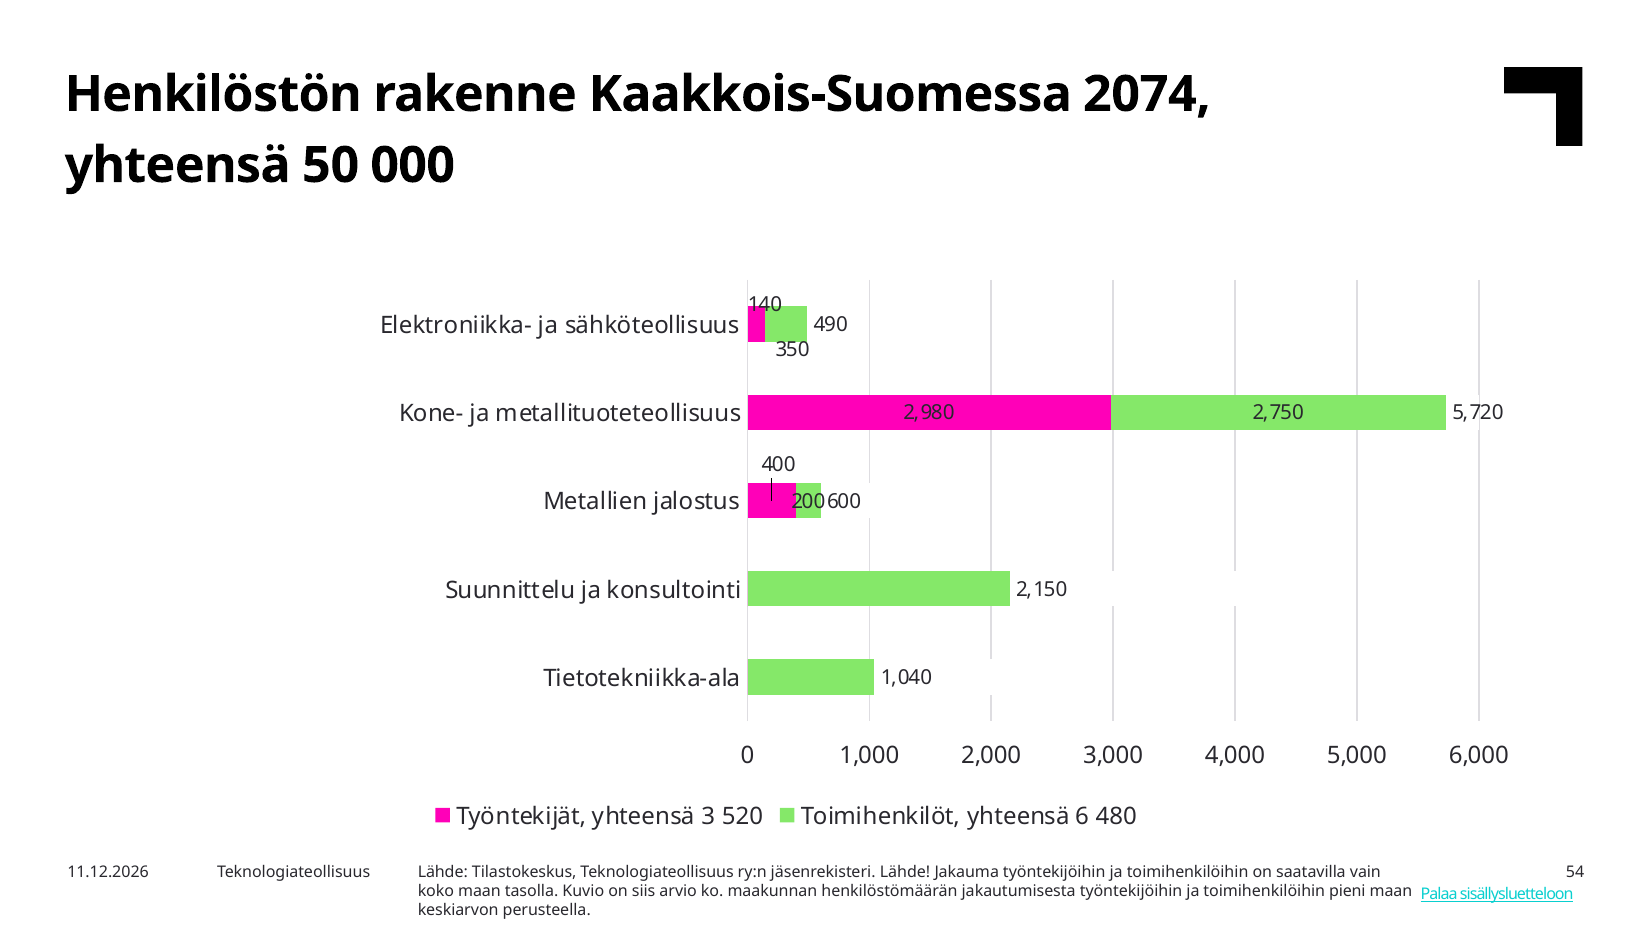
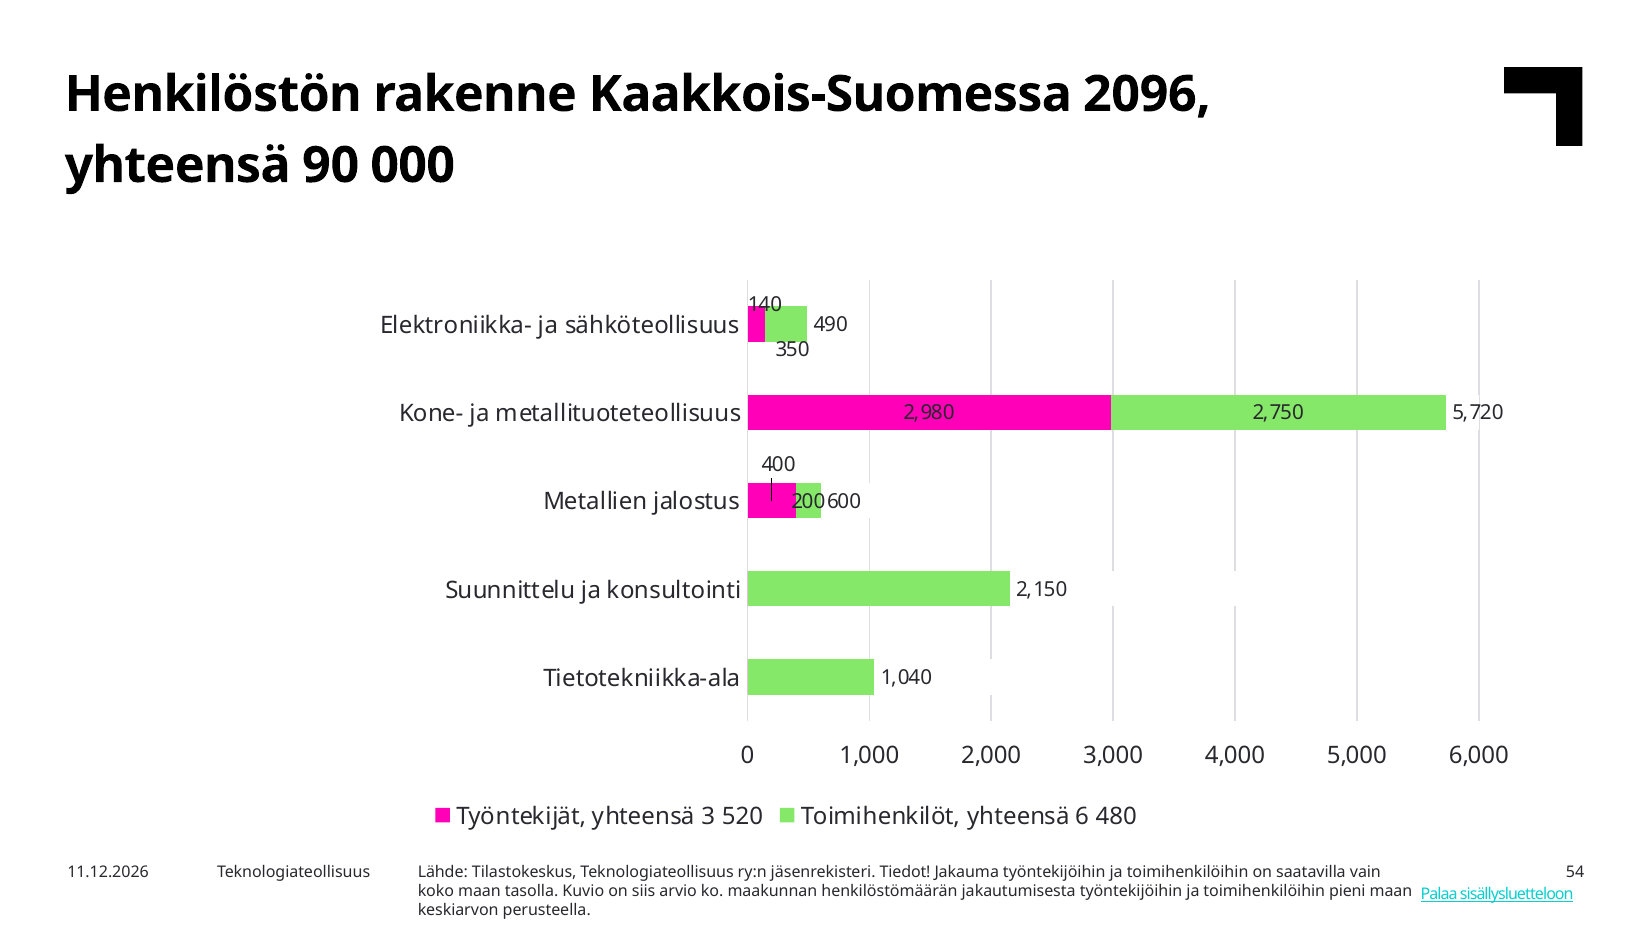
2074: 2074 -> 2096 (1147, 94)
50: 50 -> 90 (331, 165)
jäsenrekisteri Lähde: Lähde -> Tiedot (905, 872)
